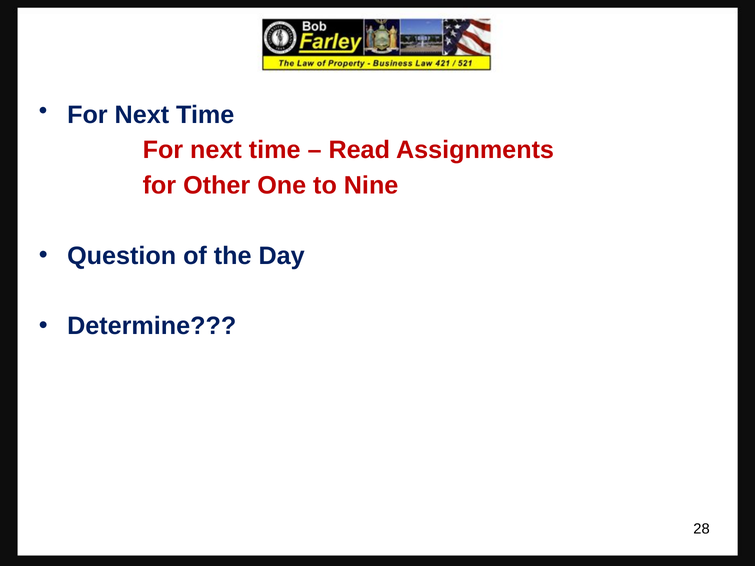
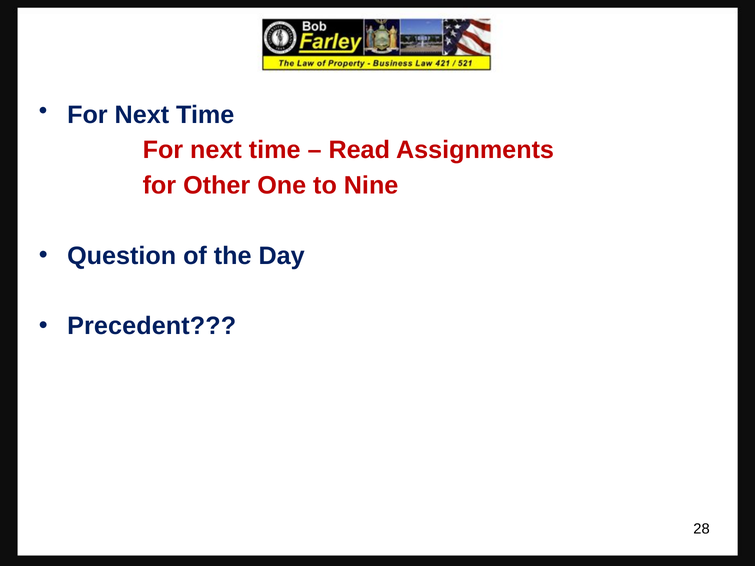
Determine: Determine -> Precedent (152, 326)
